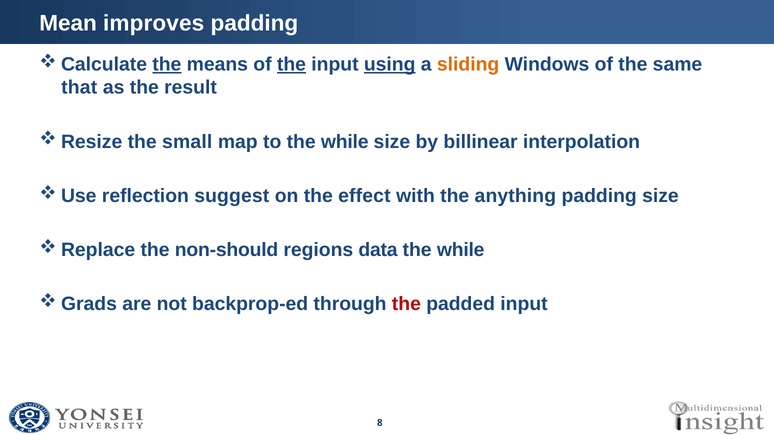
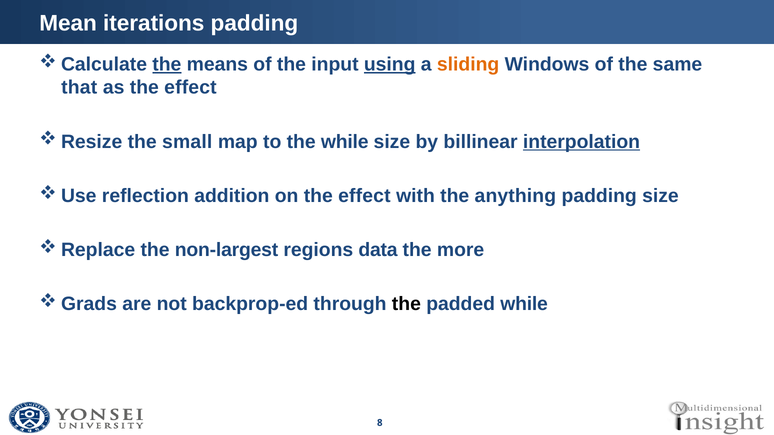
improves: improves -> iterations (154, 23)
the underline: present -> none (291, 64)
as the result: result -> effect (190, 88)
interpolation underline: none -> present (581, 142)
suggest: suggest -> addition (232, 196)
non-should: non-should -> non-largest (227, 250)
while: while -> more (461, 250)
the colour: red -> black (406, 304)
padded input: input -> while (524, 304)
